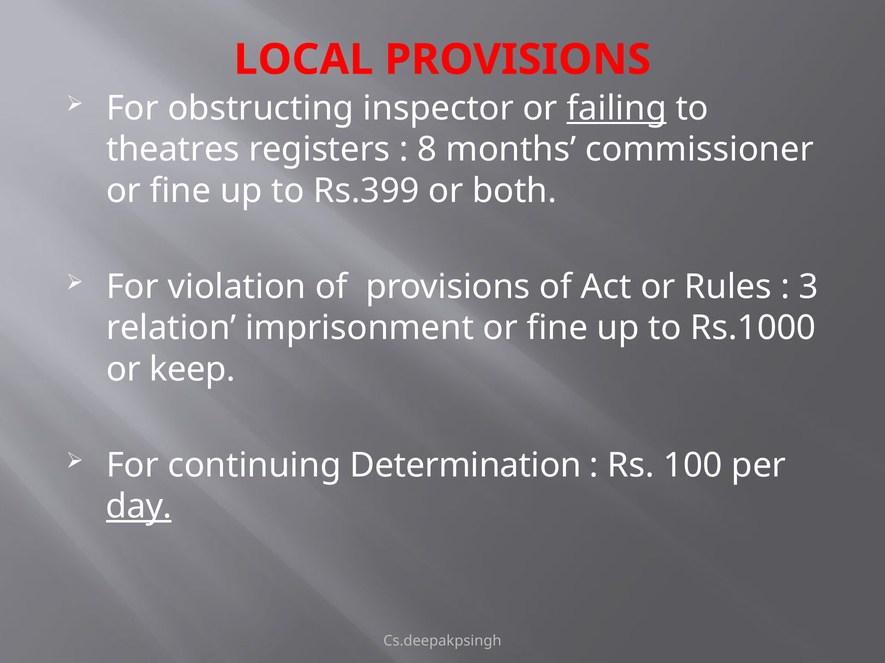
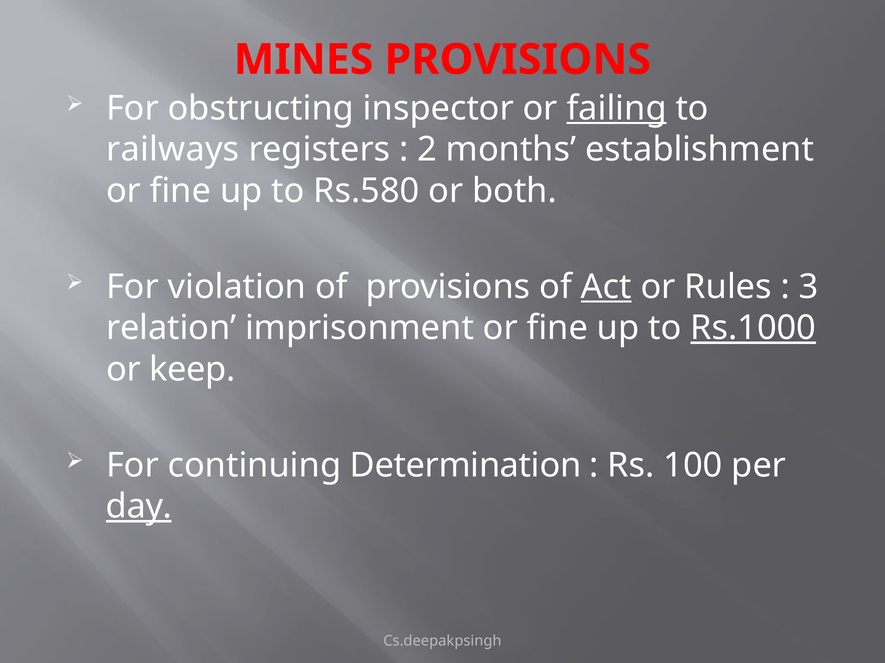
LOCAL: LOCAL -> MINES (304, 60)
theatres: theatres -> railways (173, 150)
8: 8 -> 2 (427, 150)
commissioner: commissioner -> establishment (700, 150)
Rs.399: Rs.399 -> Rs.580 (366, 191)
Act underline: none -> present (606, 287)
Rs.1000 underline: none -> present (753, 328)
